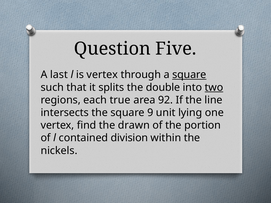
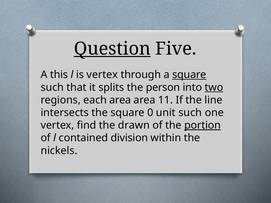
Question underline: none -> present (112, 49)
last: last -> this (59, 75)
double: double -> person (163, 87)
each true: true -> area (120, 100)
92: 92 -> 11 (166, 100)
9: 9 -> 0 (150, 113)
unit lying: lying -> such (190, 113)
portion underline: none -> present (203, 125)
